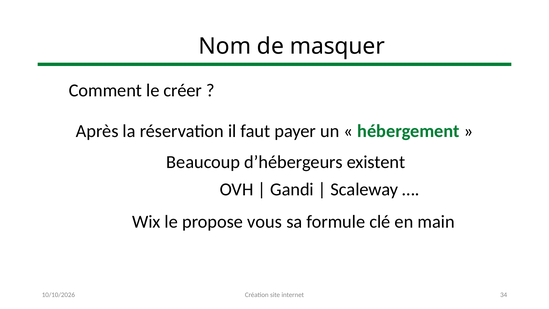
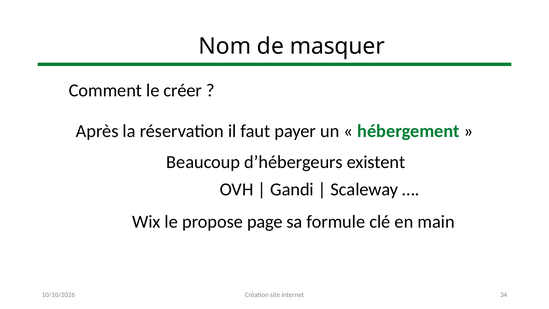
vous: vous -> page (265, 222)
